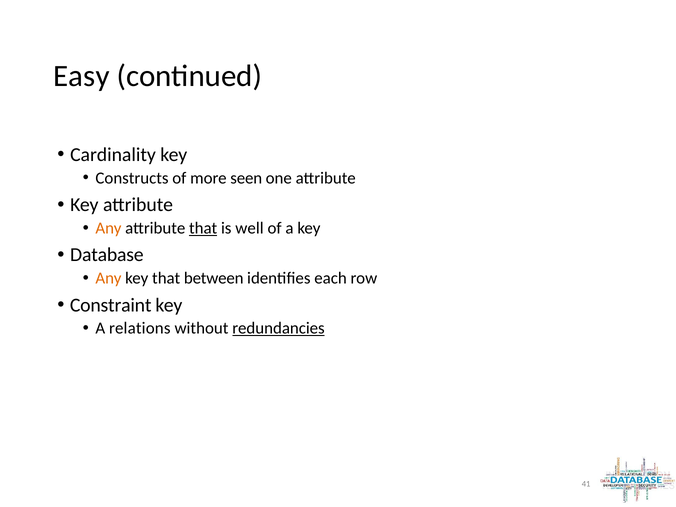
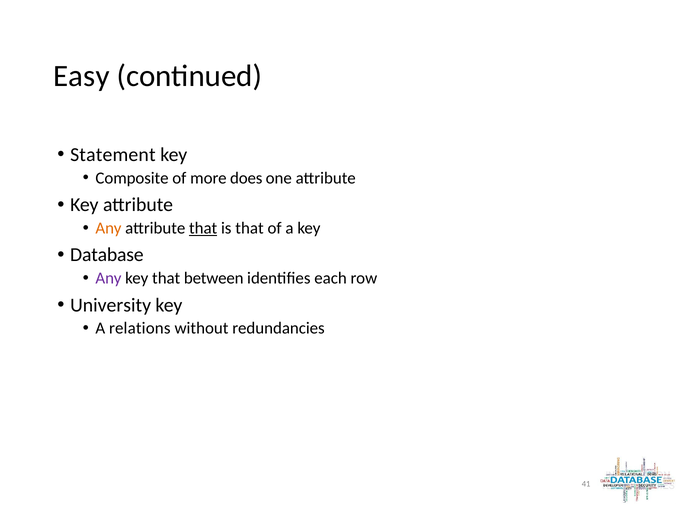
Cardinality: Cardinality -> Statement (113, 155)
Constructs: Constructs -> Composite (132, 178)
seen: seen -> does (246, 178)
is well: well -> that (250, 228)
Any colour: orange -> purple (109, 278)
Constraint: Constraint -> University (111, 305)
redundancies underline: present -> none (278, 328)
